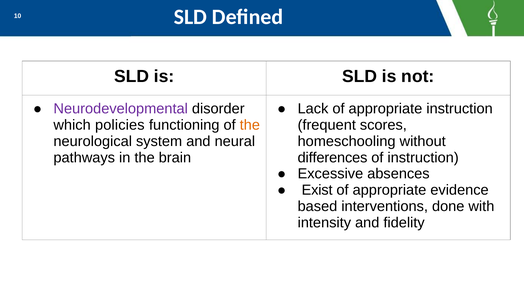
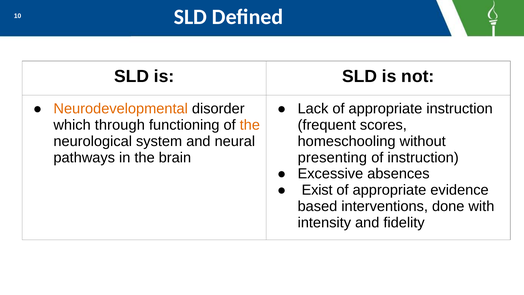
Neurodevelopmental colour: purple -> orange (121, 109)
policies: policies -> through (120, 125)
differences: differences -> presenting (332, 157)
